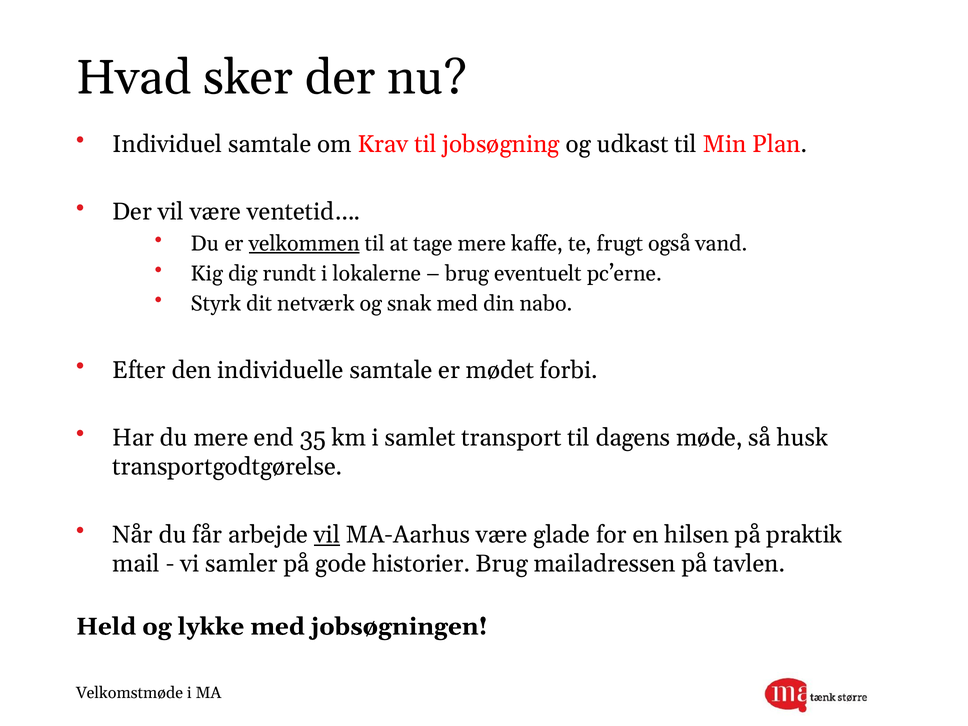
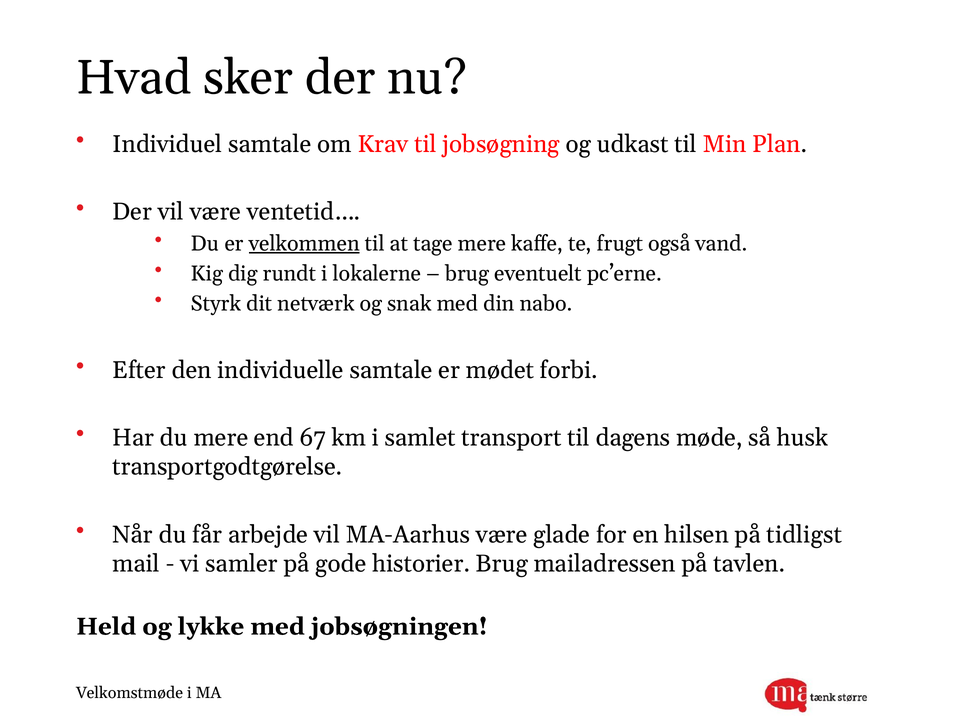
35: 35 -> 67 (313, 438)
vil underline: present -> none (327, 535)
praktik: praktik -> tidligst (804, 535)
